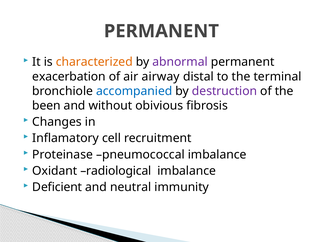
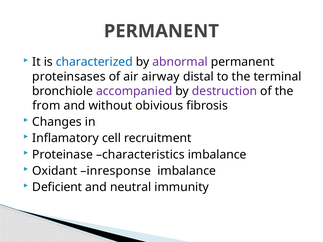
characterized colour: orange -> blue (94, 62)
exacerbation: exacerbation -> proteinsases (69, 77)
accompanied colour: blue -> purple (134, 91)
been: been -> from (46, 106)
pneumococcal: pneumococcal -> characteristics (140, 155)
radiological: radiological -> inresponse (116, 171)
